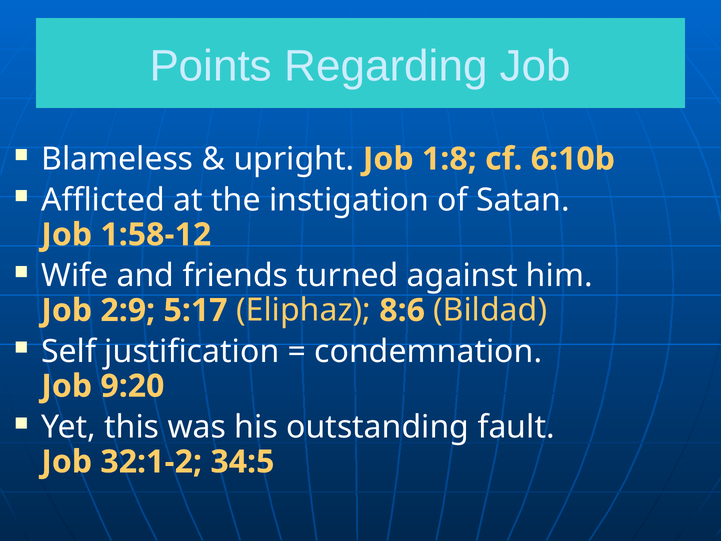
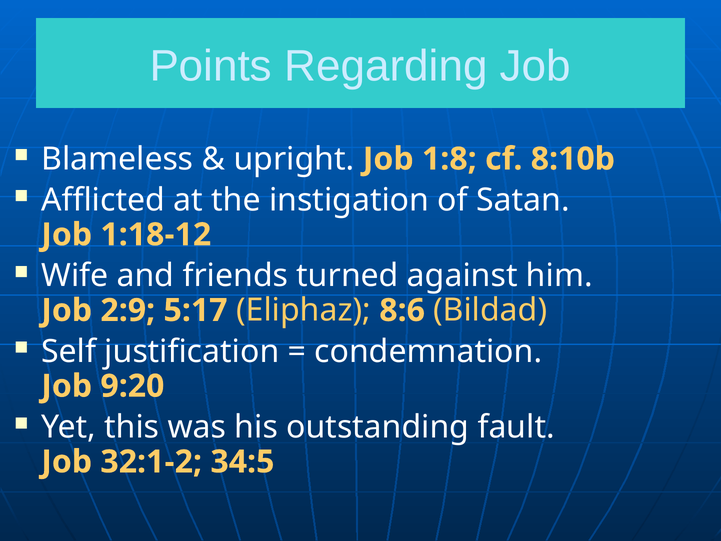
6:10b: 6:10b -> 8:10b (573, 159)
1:58-12: 1:58-12 -> 1:18-12 (156, 235)
